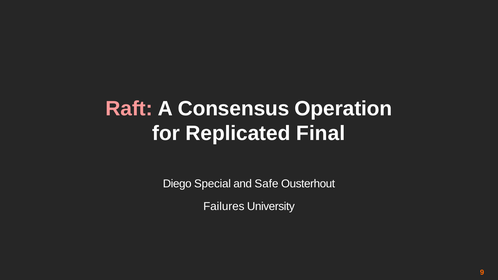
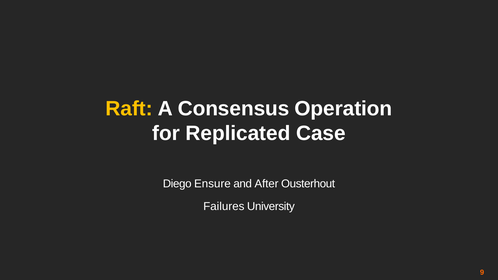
Raft colour: pink -> yellow (129, 109)
Final: Final -> Case (321, 133)
Special: Special -> Ensure (212, 184)
Safe: Safe -> After (267, 184)
